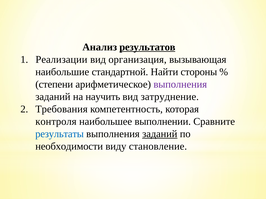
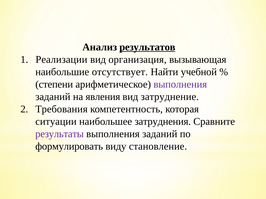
стандартной: стандартной -> отсутствует (120, 72)
стороны: стороны -> учебной (199, 72)
научить: научить -> явления (103, 97)
контроля: контроля -> ситуации (56, 122)
выполнении: выполнении -> затруднения (163, 122)
результаты colour: blue -> purple (60, 134)
заданий underline: present -> none (160, 134)
необходимости: необходимости -> формулировать (69, 147)
